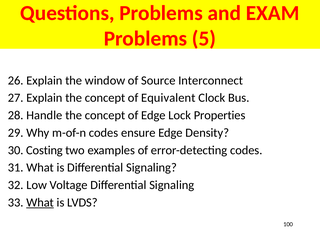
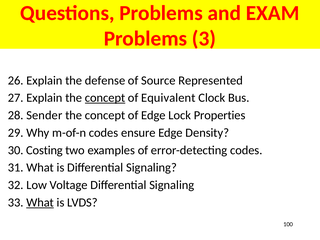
5: 5 -> 3 (204, 39)
window: window -> defense (105, 80)
Interconnect: Interconnect -> Represented (211, 80)
concept underline: none -> present (105, 98)
Handle: Handle -> Sender (44, 115)
